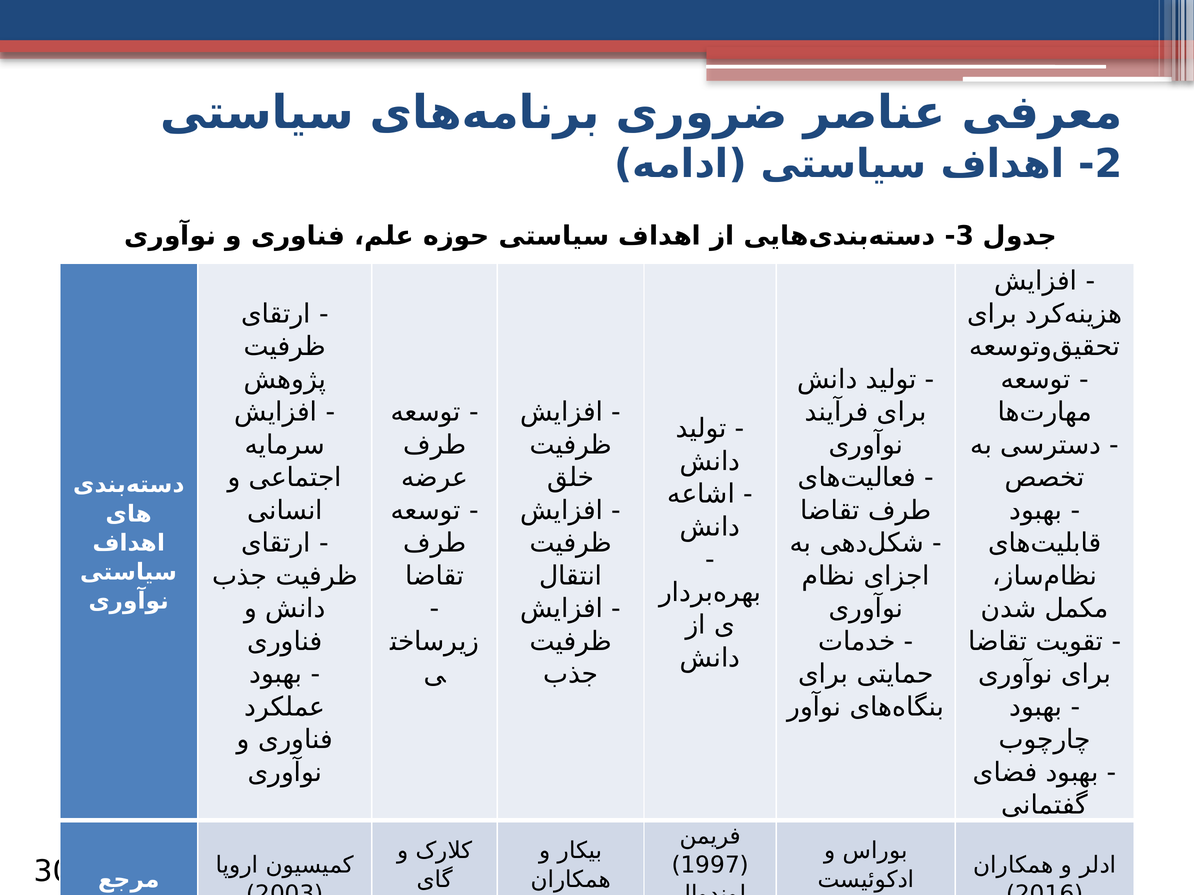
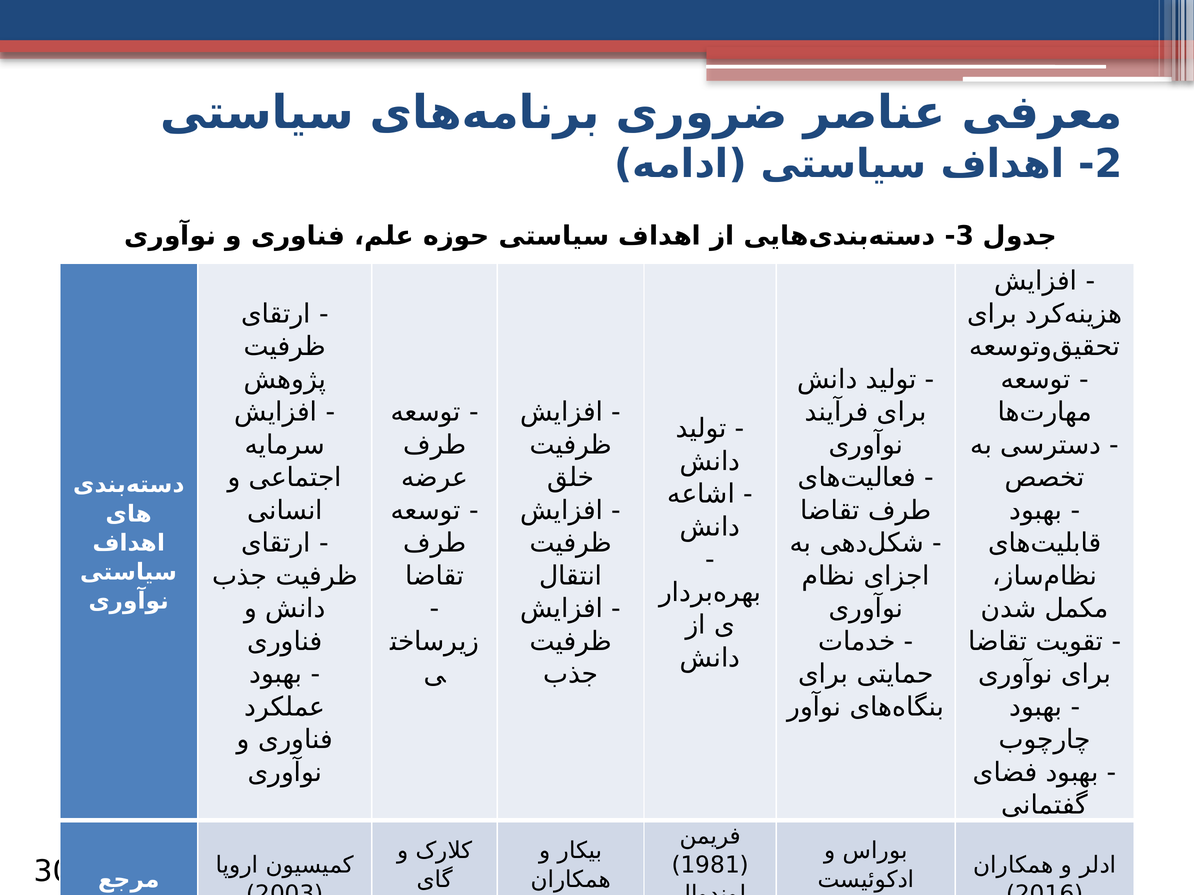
1997: 1997 -> 1981 (710, 866)
